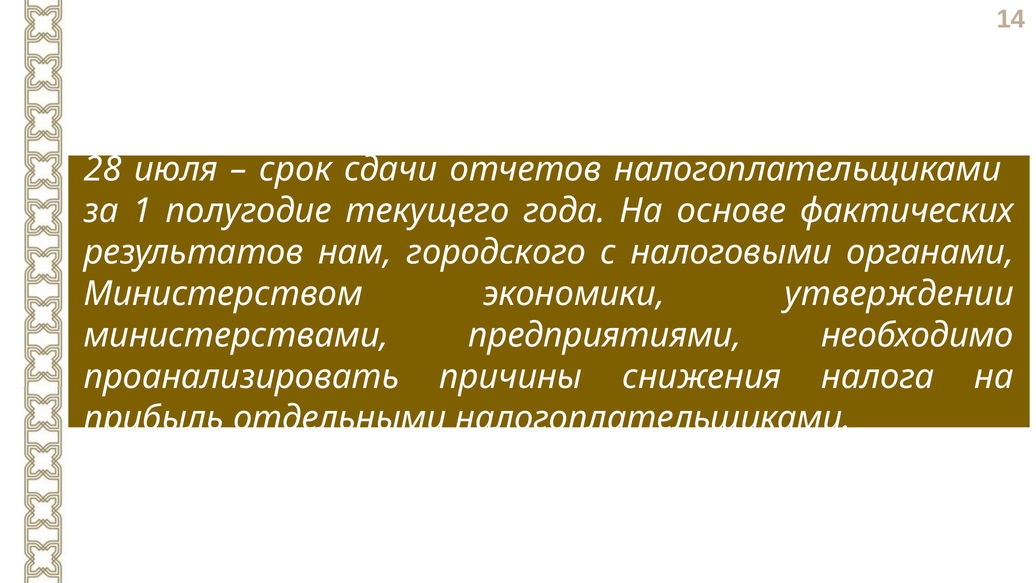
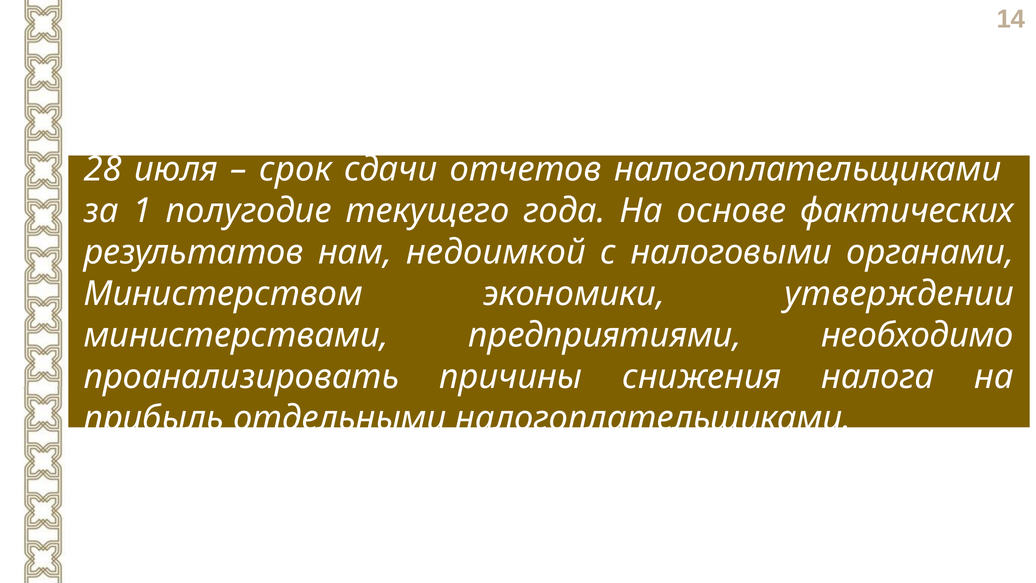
городского: городского -> недоимкой (496, 252)
